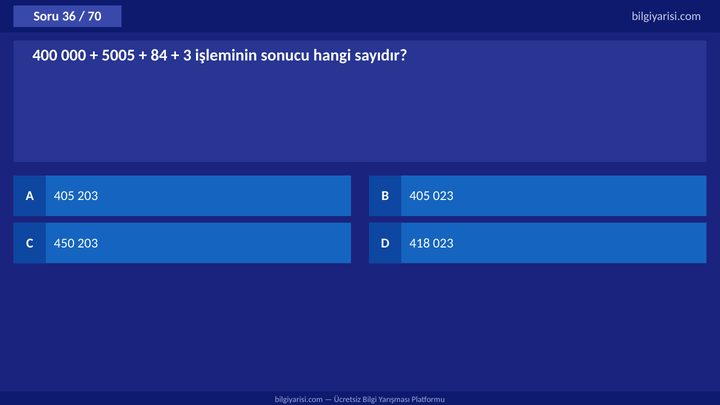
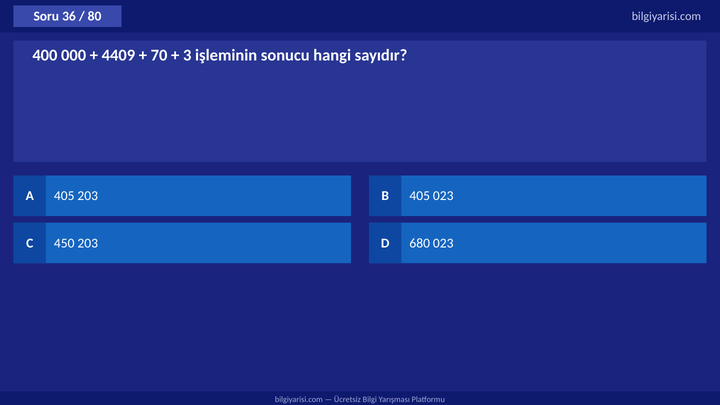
70: 70 -> 80 (95, 16)
5005: 5005 -> 4409 (118, 55)
84: 84 -> 70 (159, 55)
418: 418 -> 680 (420, 243)
